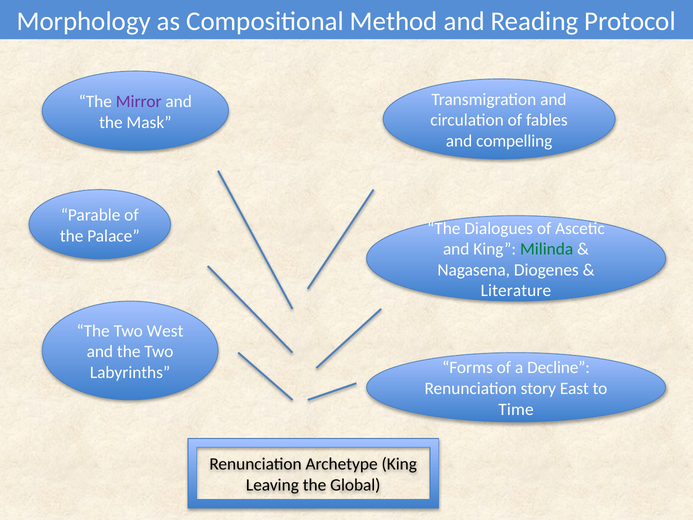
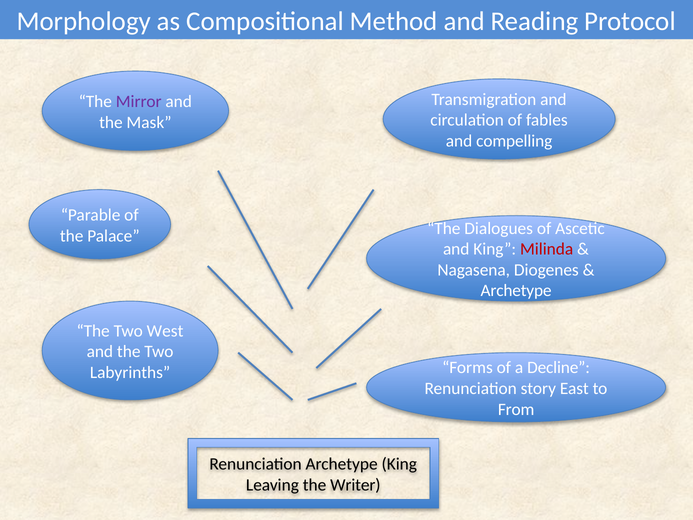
Milinda colour: green -> red (547, 249)
Literature: Literature -> Archetype (516, 291)
Time: Time -> From (516, 409)
Global: Global -> Writer (355, 485)
